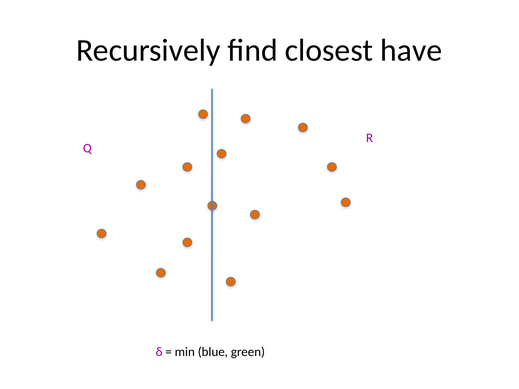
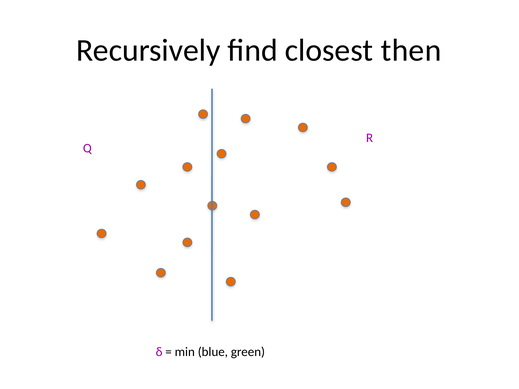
have: have -> then (411, 50)
